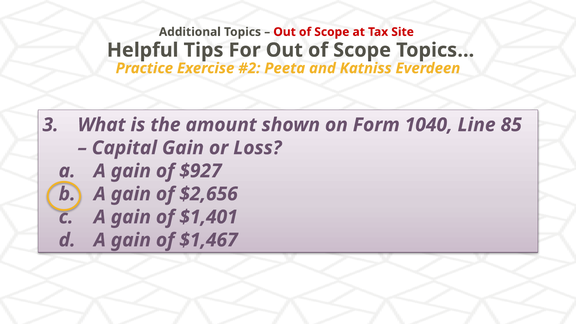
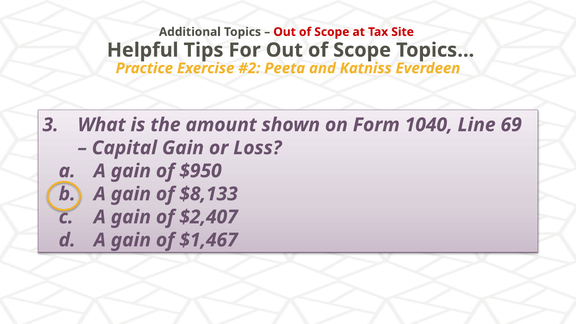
85: 85 -> 69 (511, 125)
$927: $927 -> $950 (200, 171)
$2,656: $2,656 -> $8,133 (209, 194)
$1,401: $1,401 -> $2,407 (209, 217)
